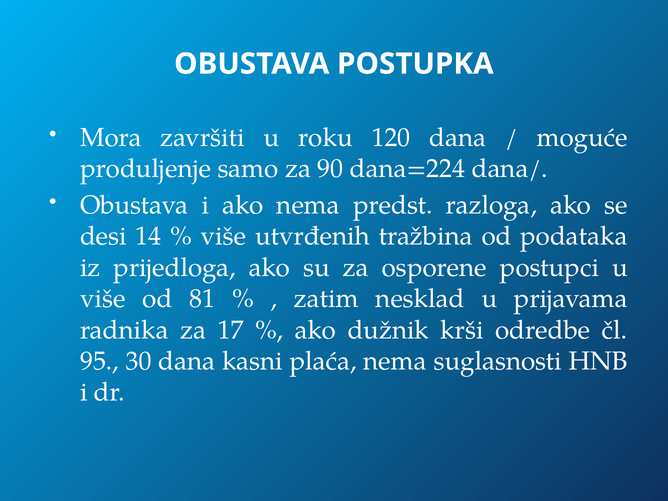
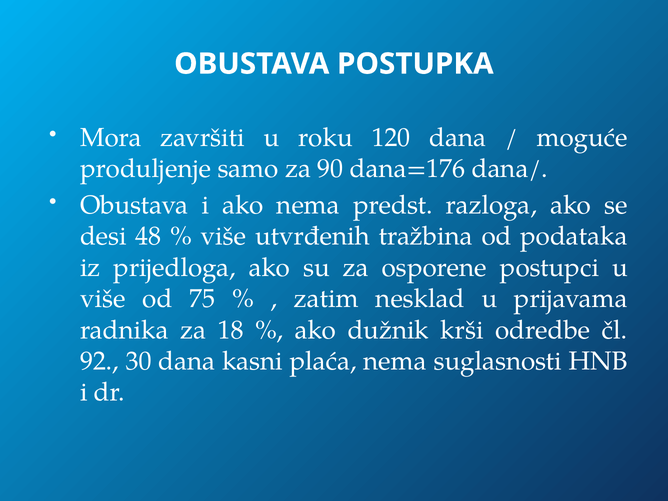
dana=224: dana=224 -> dana=176 (408, 169)
14: 14 -> 48 (148, 236)
81: 81 -> 75 (202, 299)
17: 17 -> 18 (231, 330)
95: 95 -> 92 (100, 361)
